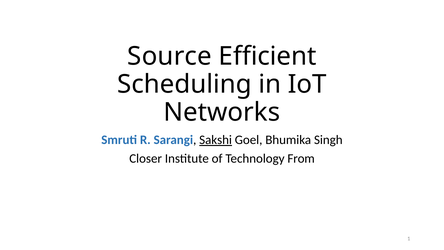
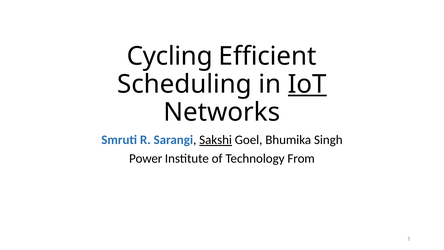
Source: Source -> Cycling (170, 56)
IoT underline: none -> present (307, 84)
Closer: Closer -> Power (146, 158)
